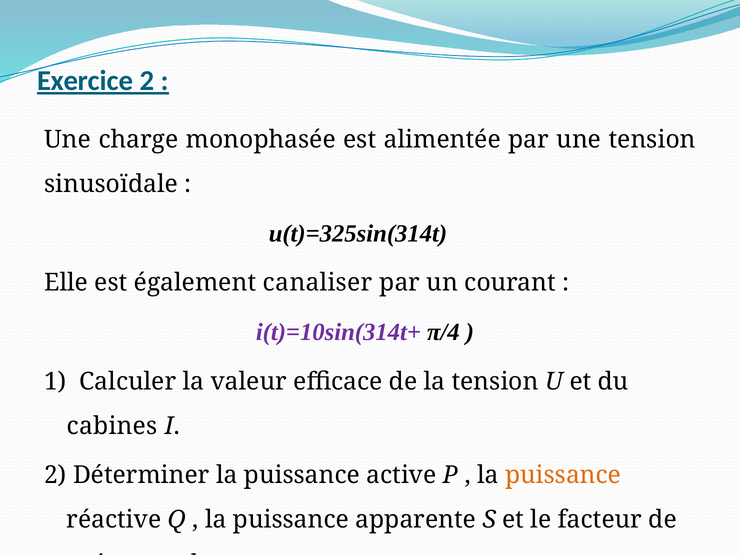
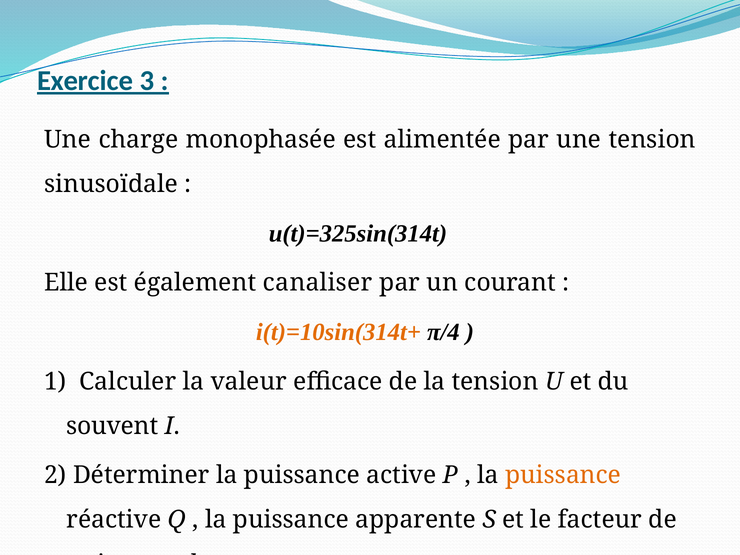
Exercice 2: 2 -> 3 (147, 81)
i(t)=10sin(314t+ colour: purple -> orange (338, 332)
cabines: cabines -> souvent (112, 426)
